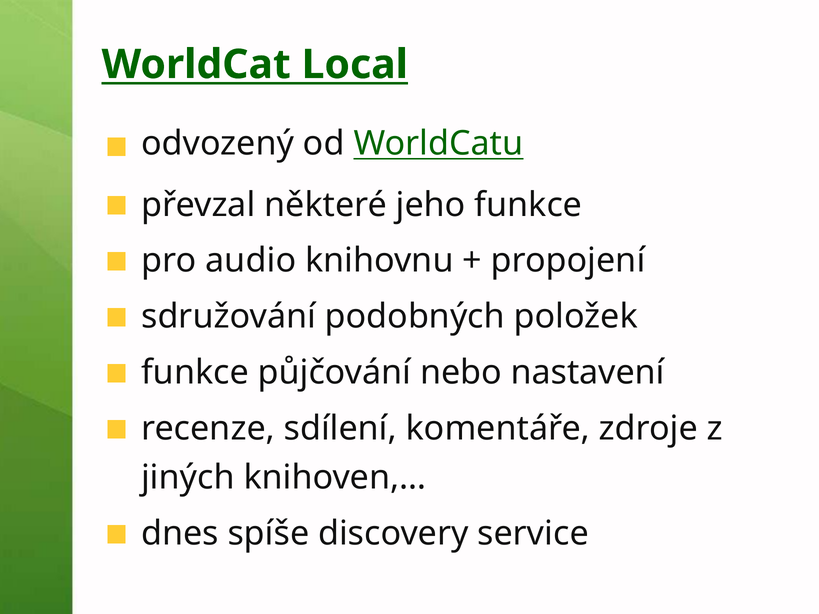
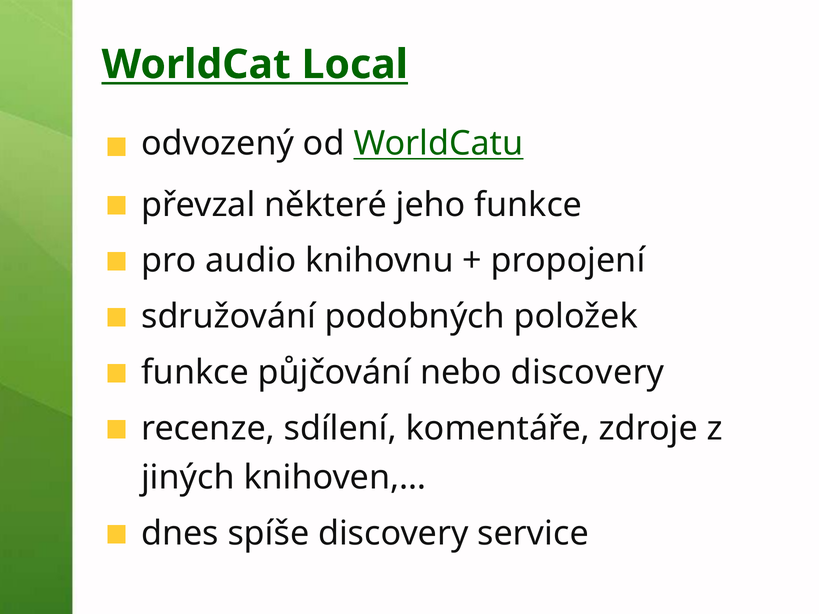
nebo nastavení: nastavení -> discovery (588, 373)
